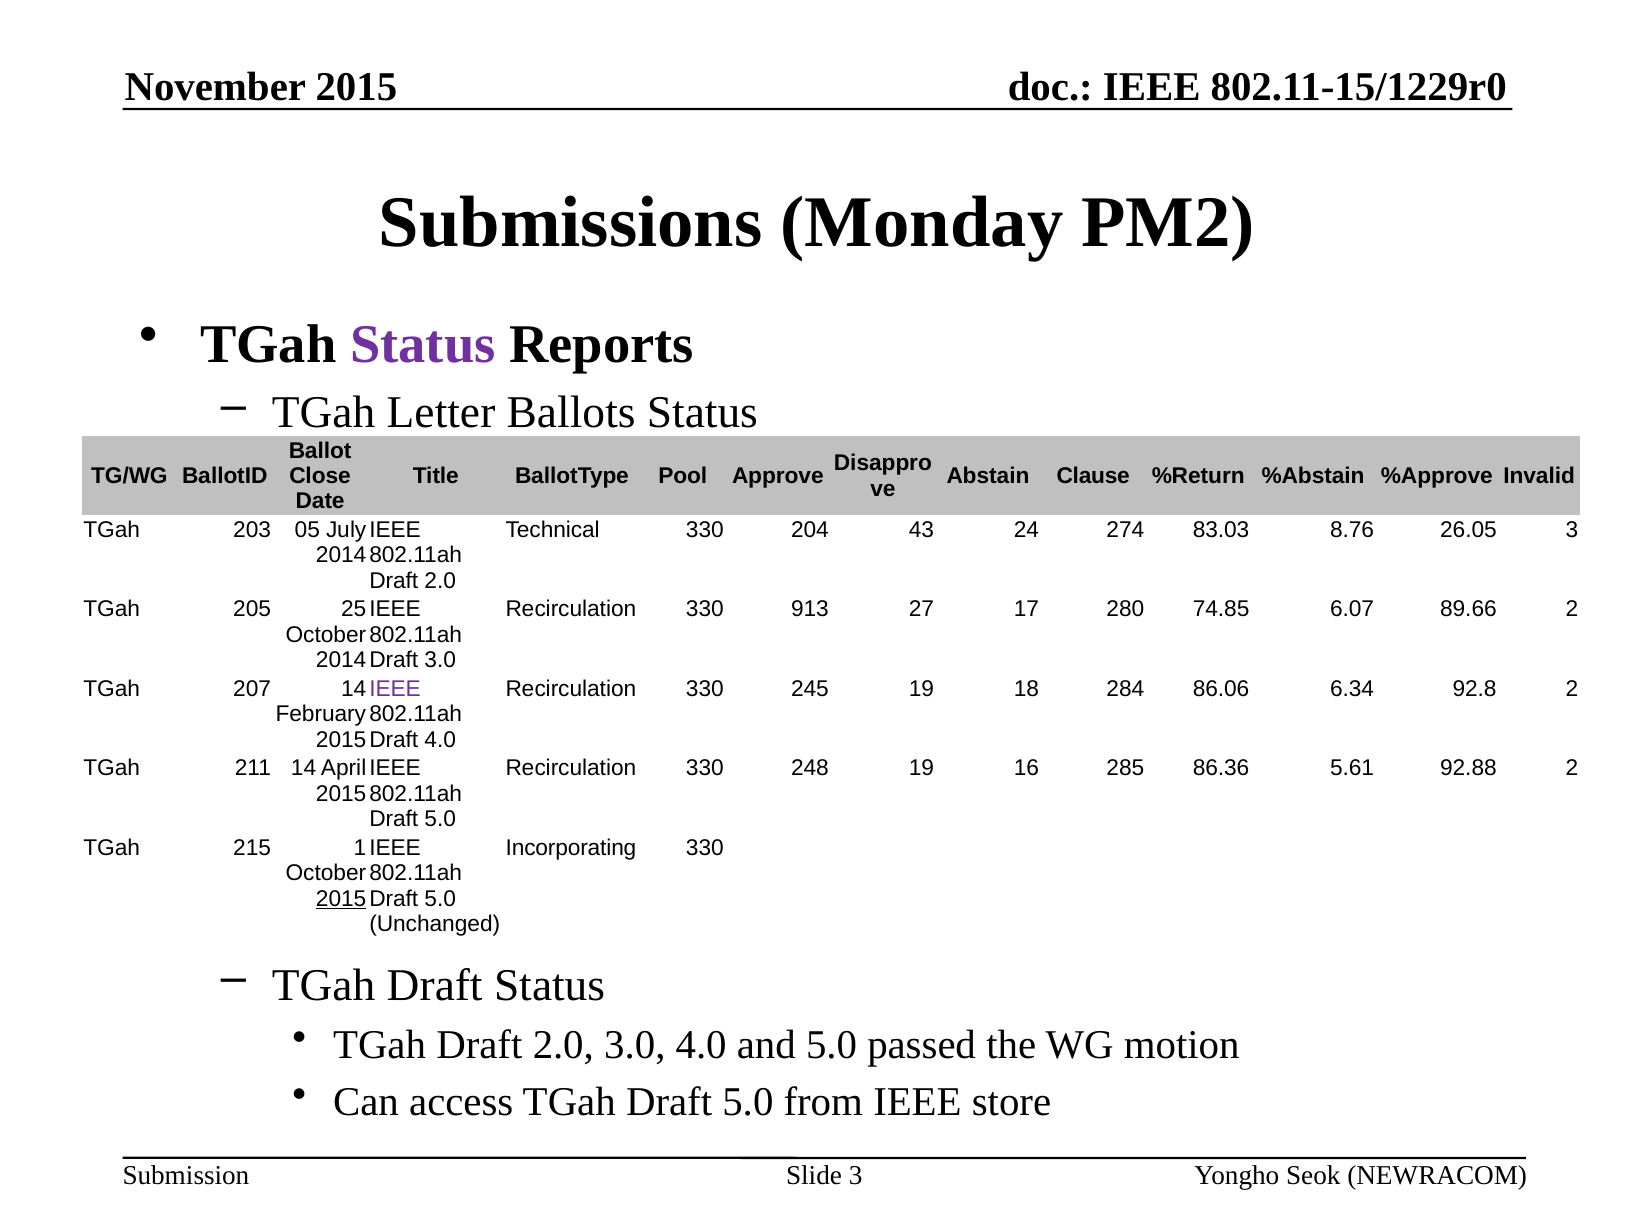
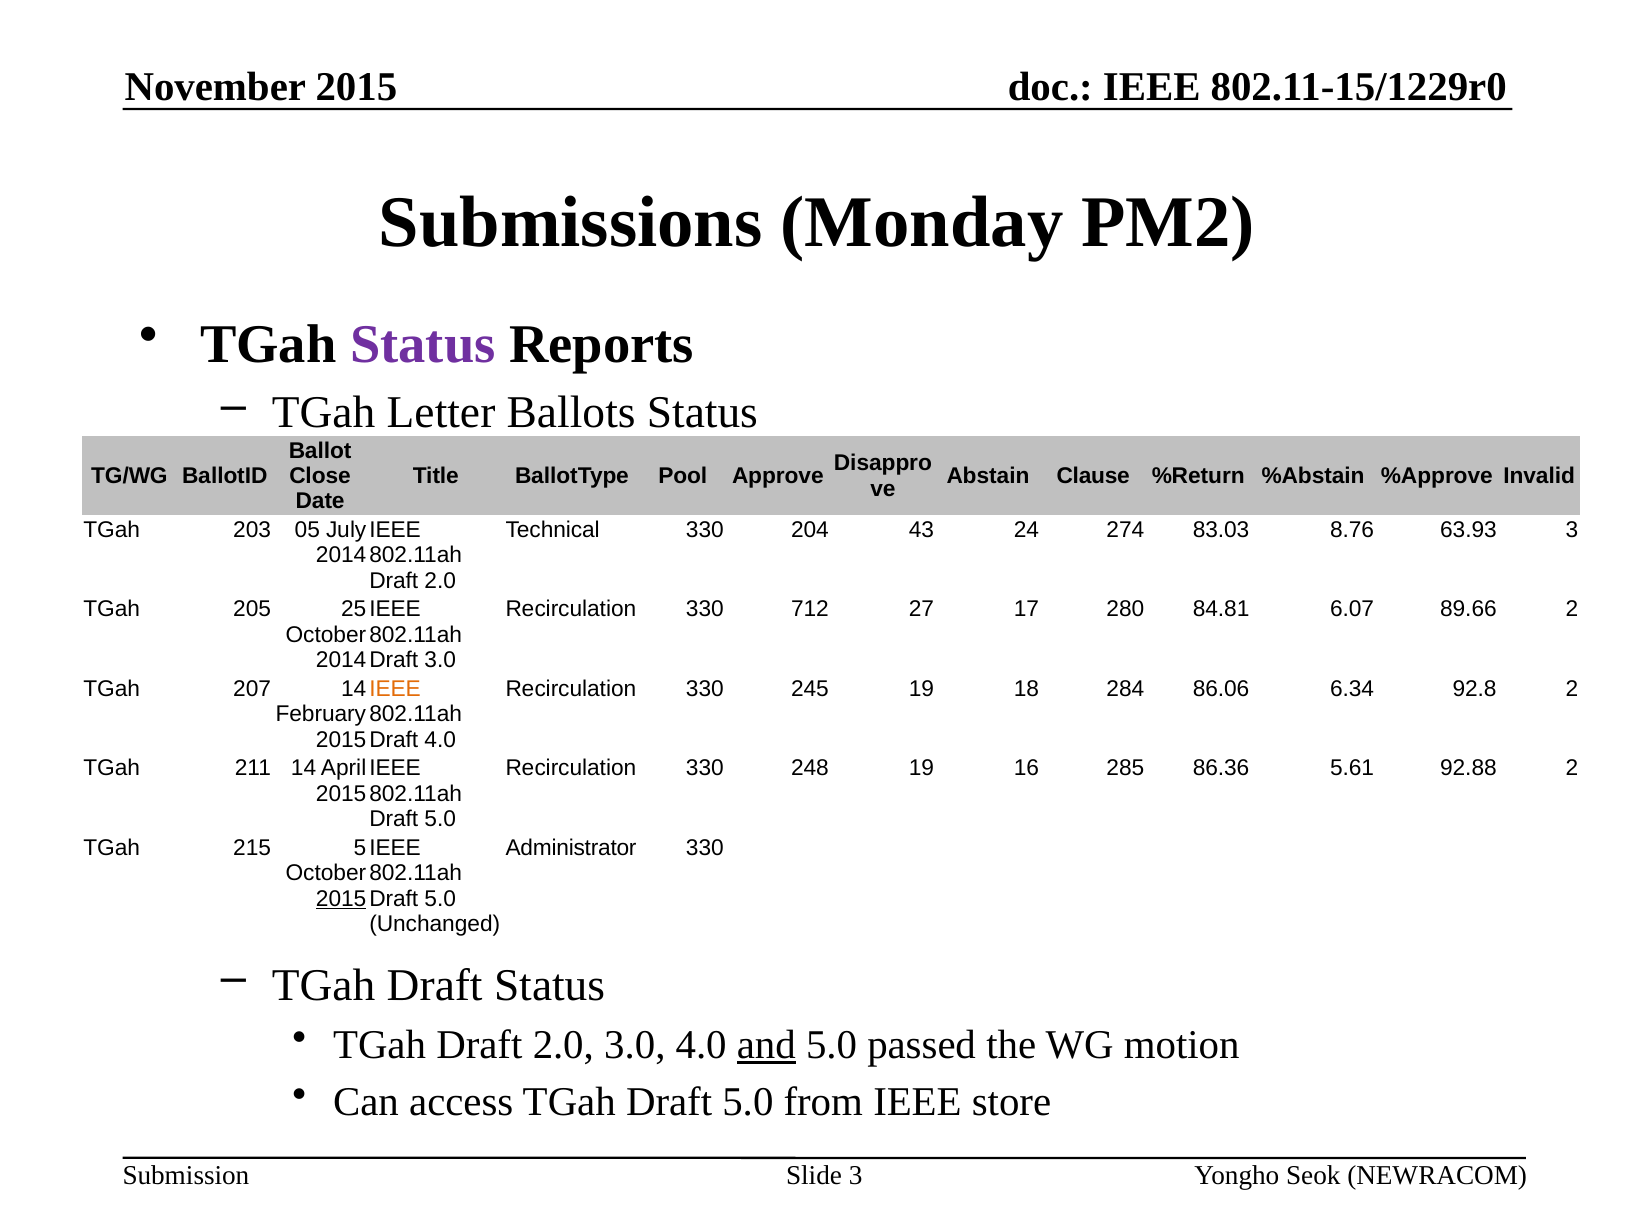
26.05: 26.05 -> 63.93 (1468, 530)
913: 913 -> 712 (810, 610)
74.85: 74.85 -> 84.81 (1221, 610)
IEEE colour: purple -> orange (395, 689)
1: 1 -> 5 (360, 848)
Incorporating: Incorporating -> Administrator (571, 848)
and underline: none -> present (766, 1045)
